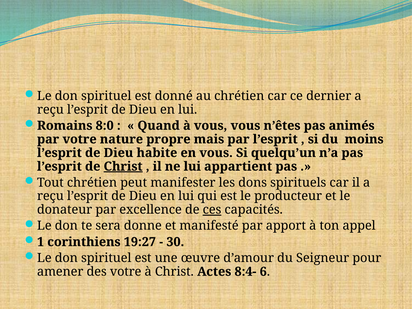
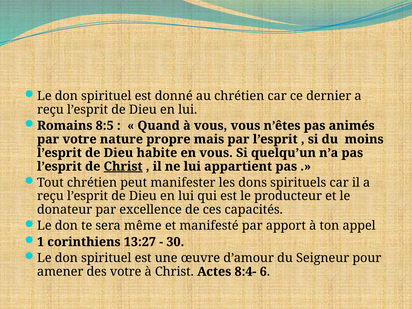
8:0: 8:0 -> 8:5 (105, 126)
ces underline: present -> none (212, 210)
donne: donne -> même (143, 226)
19:27: 19:27 -> 13:27 (140, 242)
